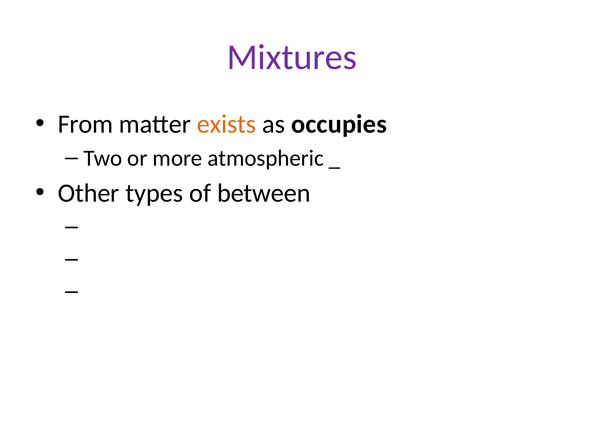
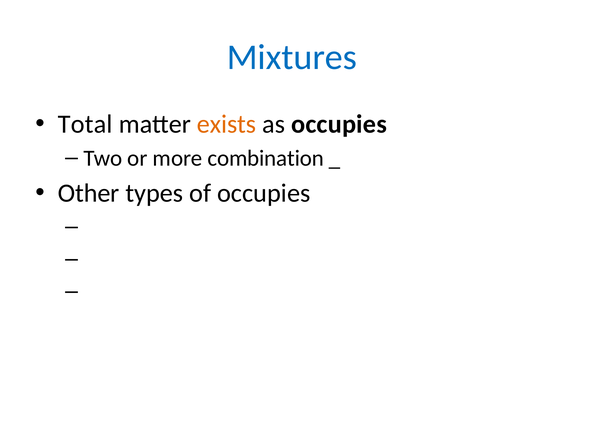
Mixtures colour: purple -> blue (292, 57)
From: From -> Total (85, 124)
atmospheric: atmospheric -> combination (266, 158)
of between: between -> occupies (264, 193)
